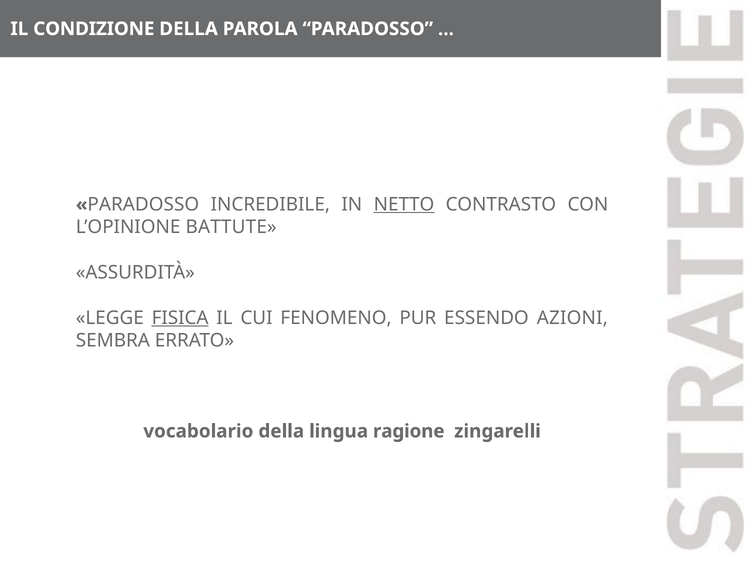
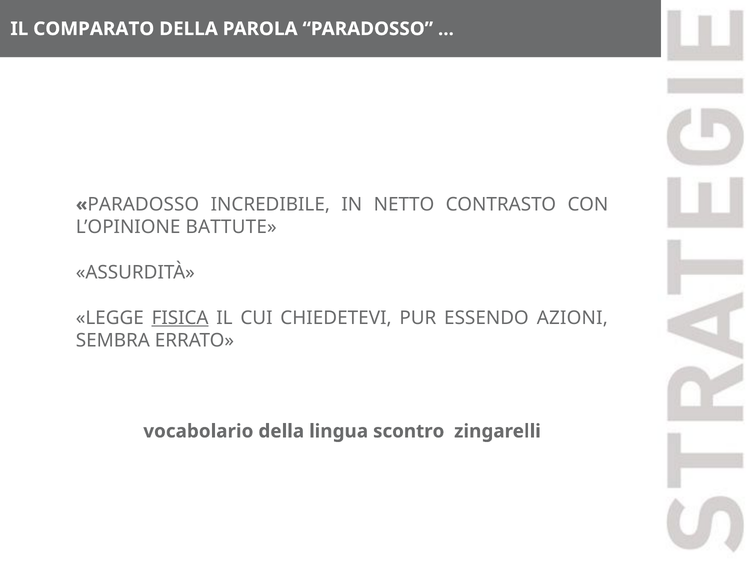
CONDIZIONE: CONDIZIONE -> COMPARATO (94, 29)
NETTO underline: present -> none (404, 204)
FENOMENO: FENOMENO -> CHIEDETEVI (336, 318)
ragione: ragione -> scontro (409, 431)
